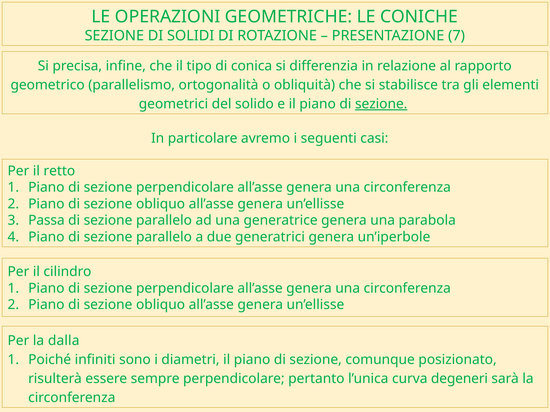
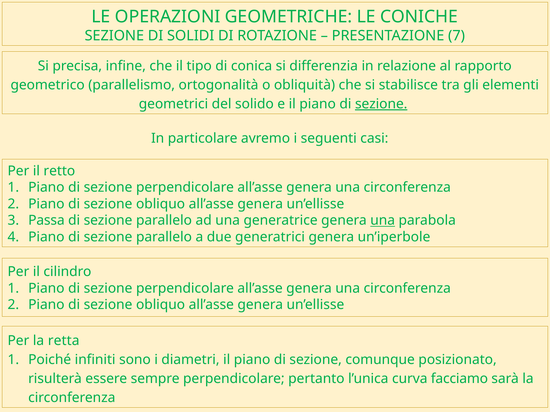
una underline: none -> present (383, 221)
dalla: dalla -> retta (64, 341)
degeneri: degeneri -> facciamo (459, 379)
